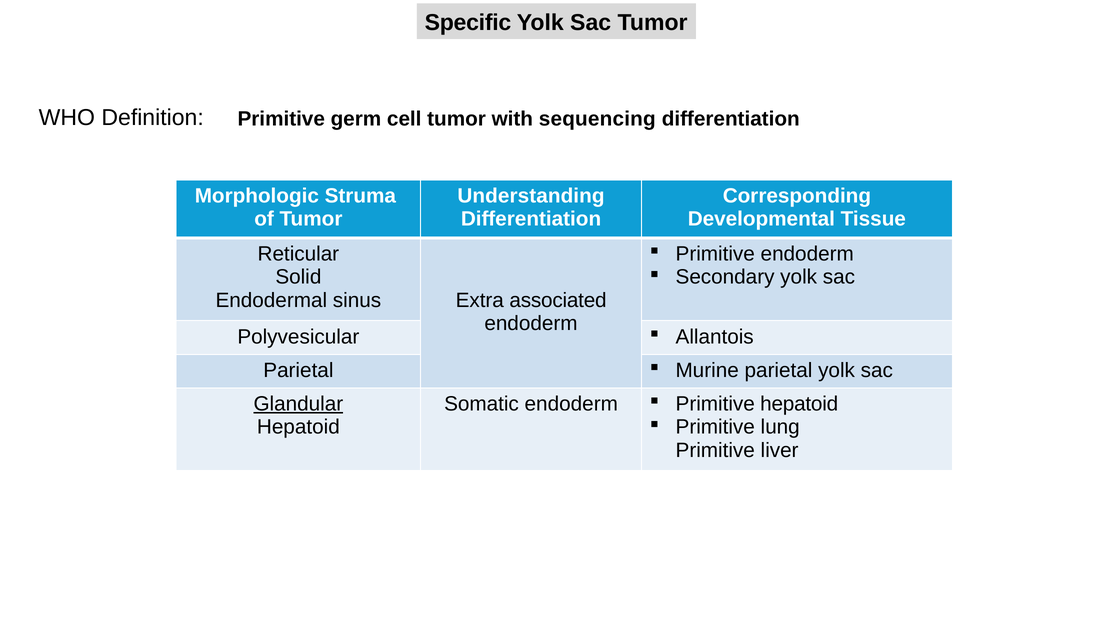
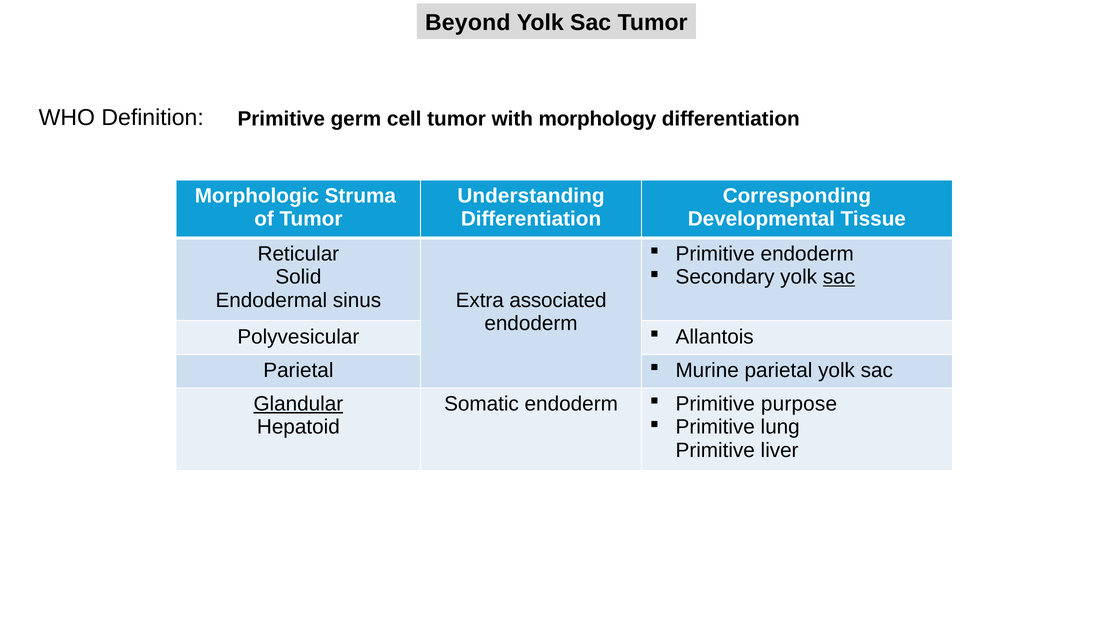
Specific: Specific -> Beyond (468, 23)
sequencing: sequencing -> morphology (597, 119)
sac underline: none -> present (839, 277)
Primitive hepatoid: hepatoid -> purpose (799, 404)
